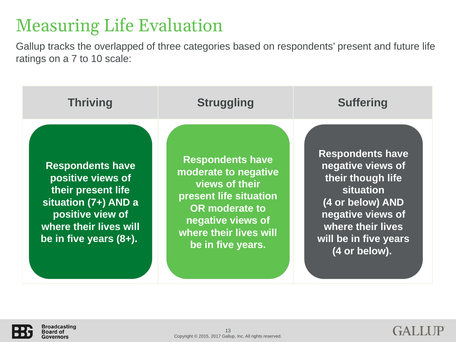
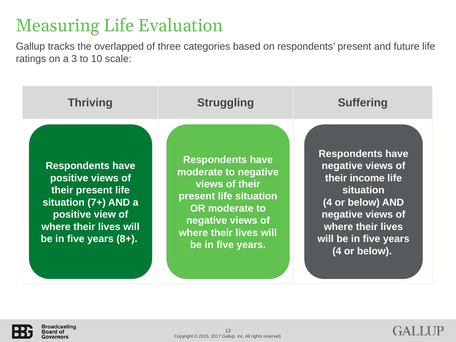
7: 7 -> 3 (74, 59)
though: though -> income (367, 178)
